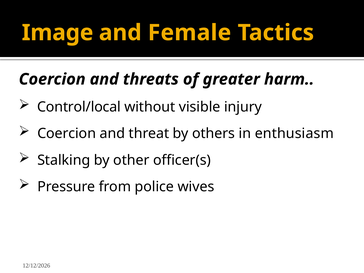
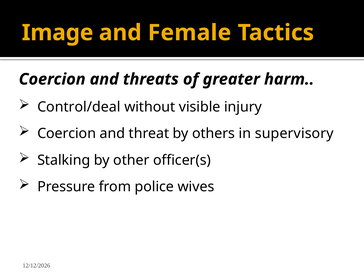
Control/local: Control/local -> Control/deal (79, 107)
enthusiasm: enthusiasm -> supervisory (294, 134)
